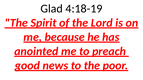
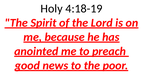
Glad: Glad -> Holy (52, 9)
